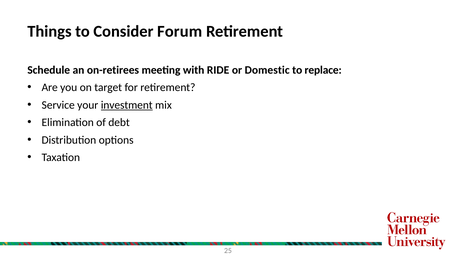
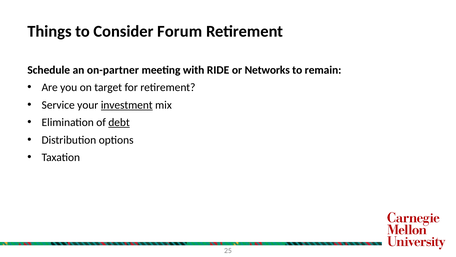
on-retirees: on-retirees -> on-partner (113, 70)
Domestic: Domestic -> Networks (267, 70)
replace: replace -> remain (323, 70)
debt underline: none -> present (119, 122)
